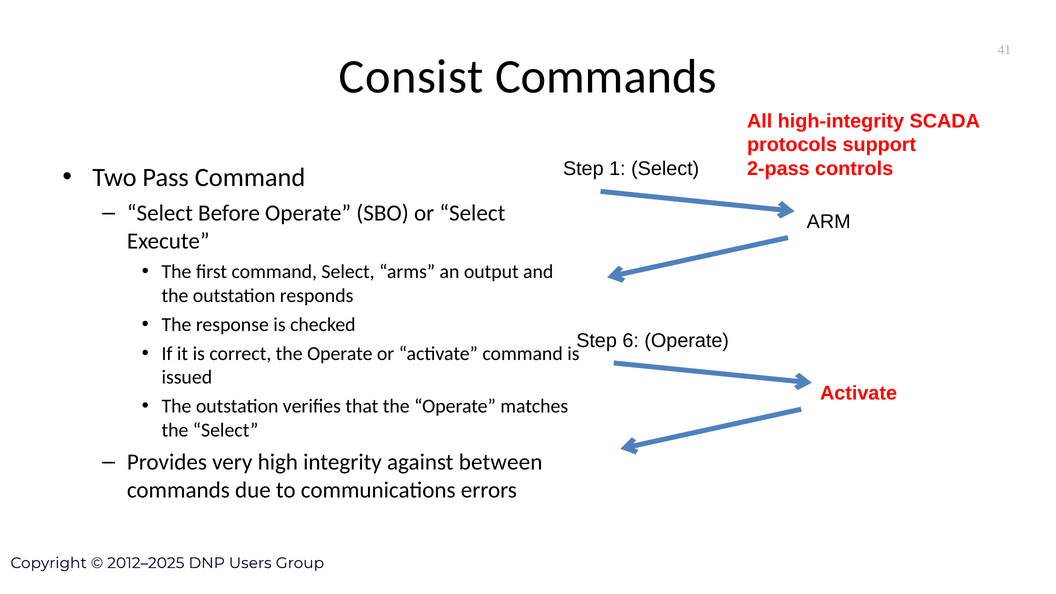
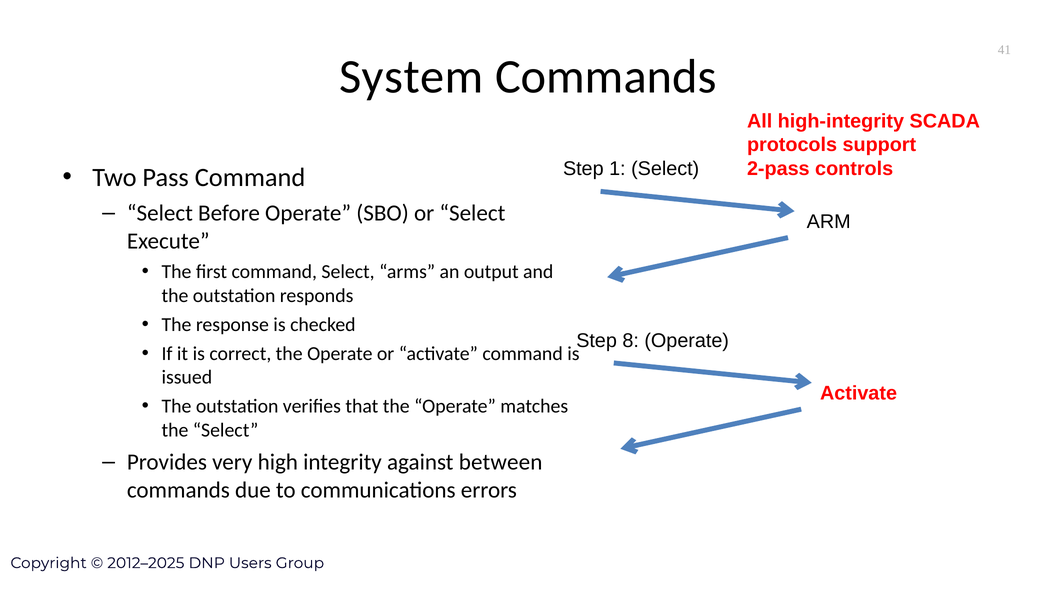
Consist: Consist -> System (411, 77)
6: 6 -> 8 (631, 341)
